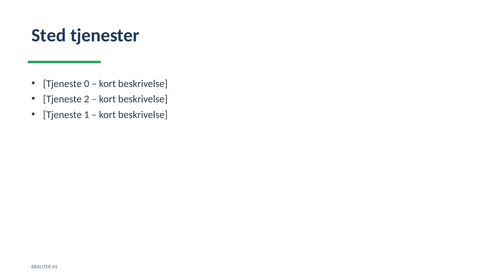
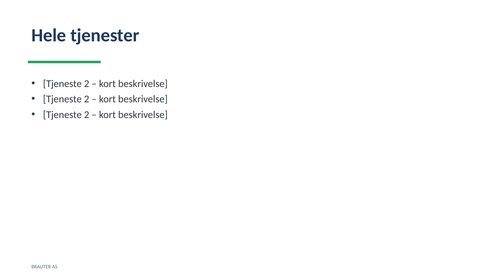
Sted: Sted -> Hele (49, 35)
0: 0 -> 2 (87, 84)
1: 1 -> 2 (87, 115)
